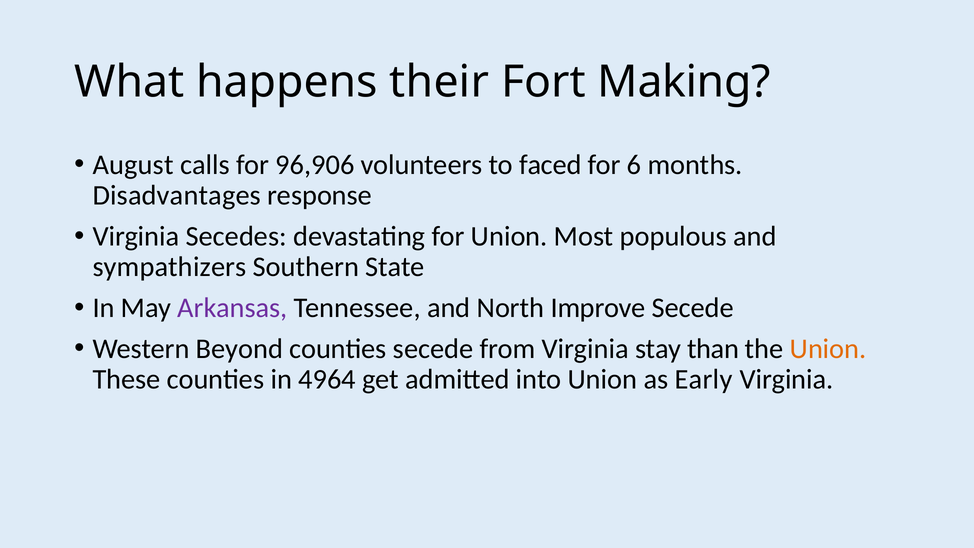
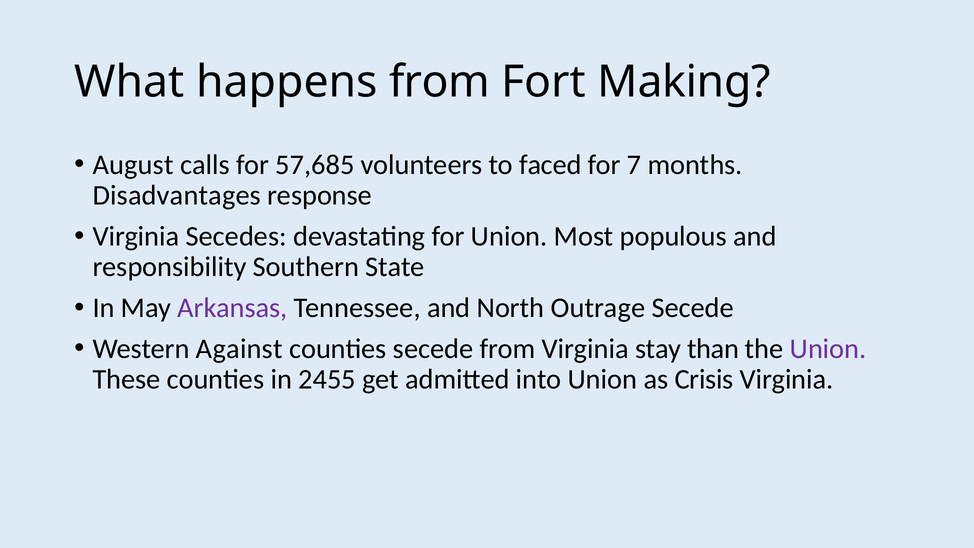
happens their: their -> from (440, 82)
96,906: 96,906 -> 57,685 (315, 165)
6: 6 -> 7 (634, 165)
sympathizers: sympathizers -> responsibility (170, 267)
Improve: Improve -> Outrage (598, 308)
Beyond: Beyond -> Against (239, 349)
Union colour: orange -> purple (828, 349)
4964: 4964 -> 2455 (327, 379)
Early: Early -> Crisis (704, 379)
